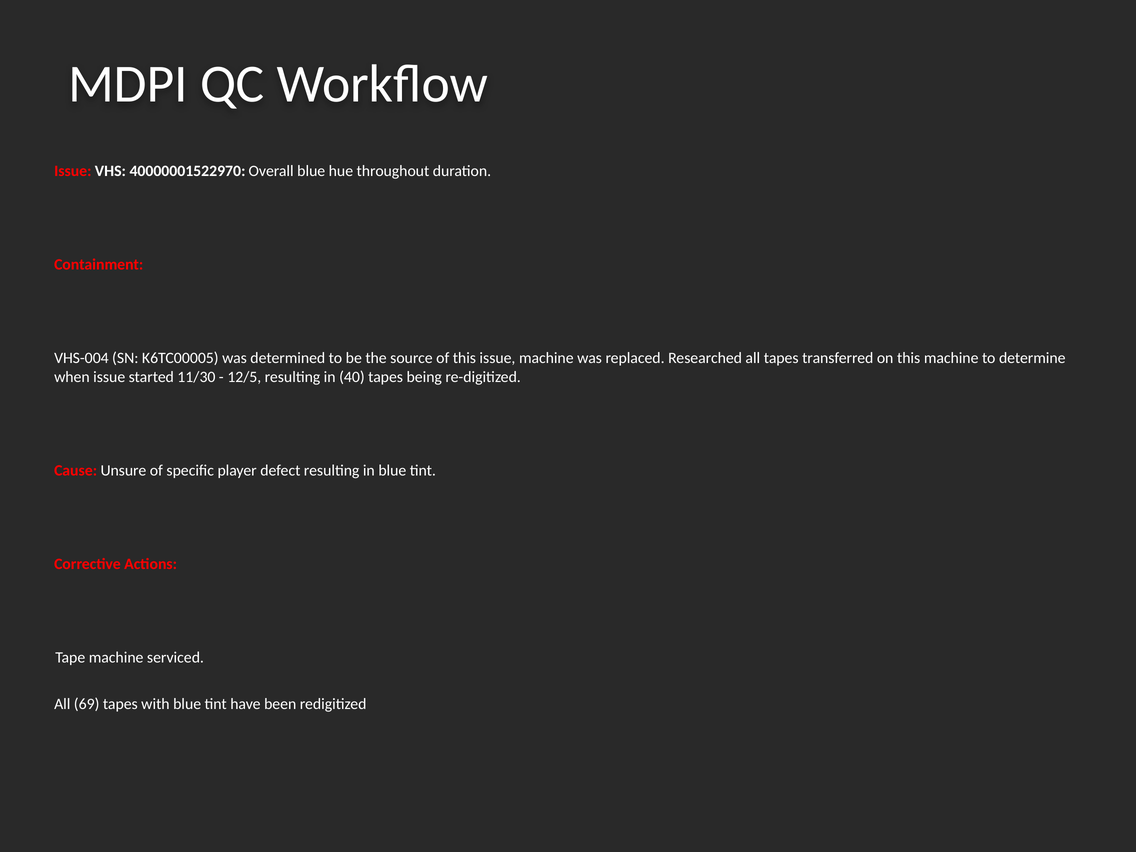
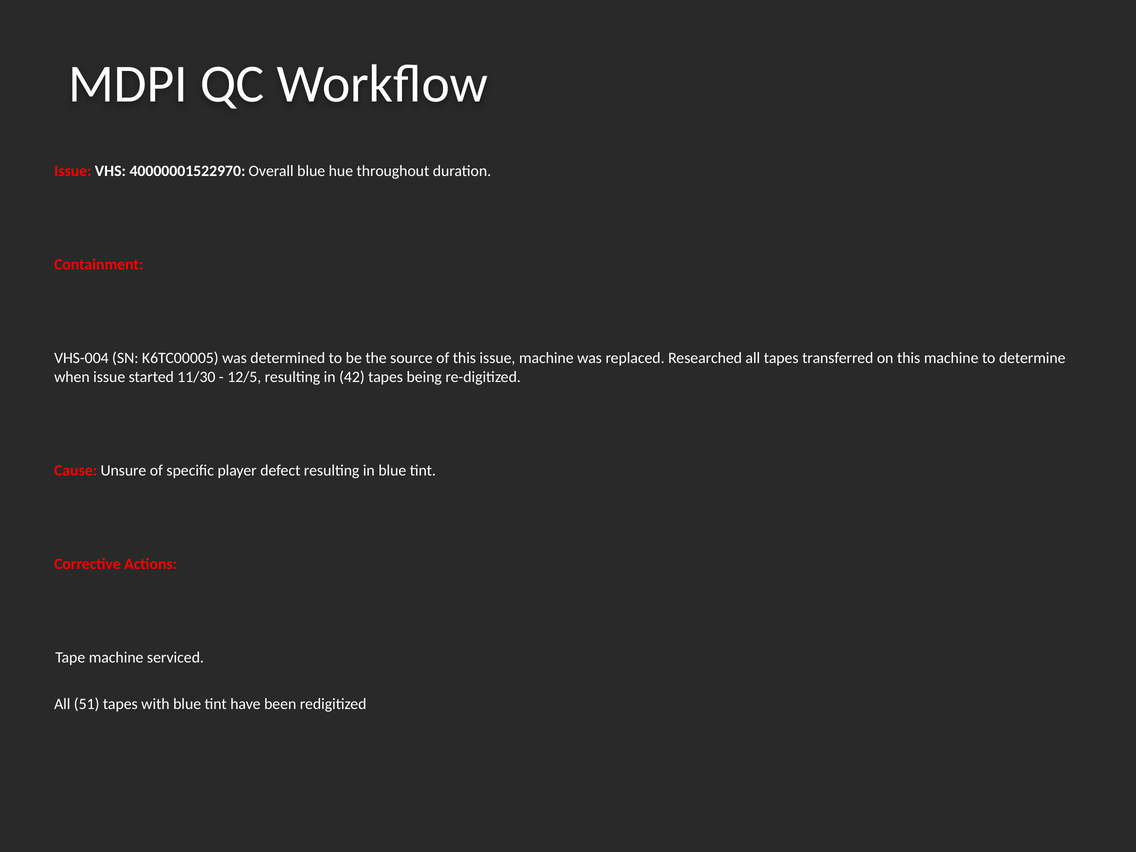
40: 40 -> 42 (352, 377)
69: 69 -> 51 (87, 704)
